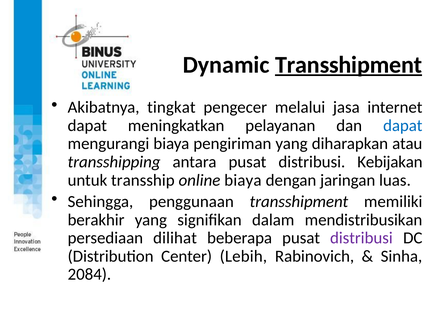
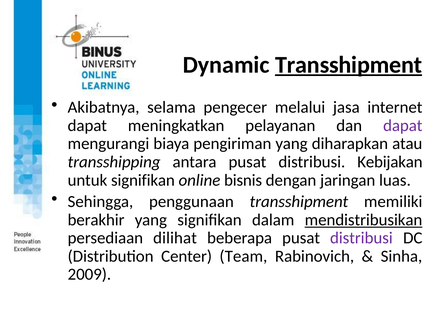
tingkat: tingkat -> selama (171, 108)
dapat colour: blue -> purple (403, 126)
untuk transship: transship -> signifikan (143, 180)
online biaya: biaya -> bisnis (243, 180)
mendistribusikan underline: none -> present (364, 220)
Lebih: Lebih -> Team (243, 257)
2084: 2084 -> 2009 (89, 275)
